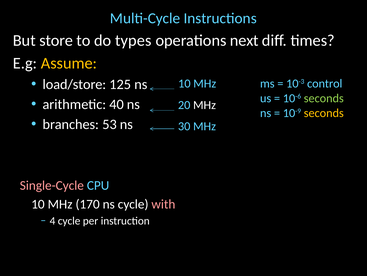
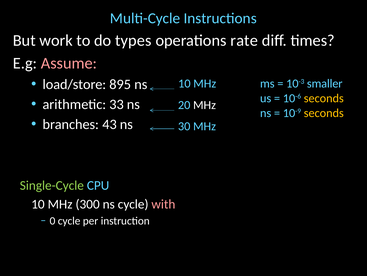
store: store -> work (56, 40)
next: next -> rate (244, 40)
Assume colour: yellow -> pink (69, 63)
125: 125 -> 895 (120, 84)
control: control -> smaller (325, 83)
seconds colour: light green -> yellow (324, 98)
40: 40 -> 33 (117, 104)
53: 53 -> 43 (109, 124)
Single-Cycle colour: pink -> light green (52, 185)
170: 170 -> 300 (88, 204)
4: 4 -> 0 (53, 220)
